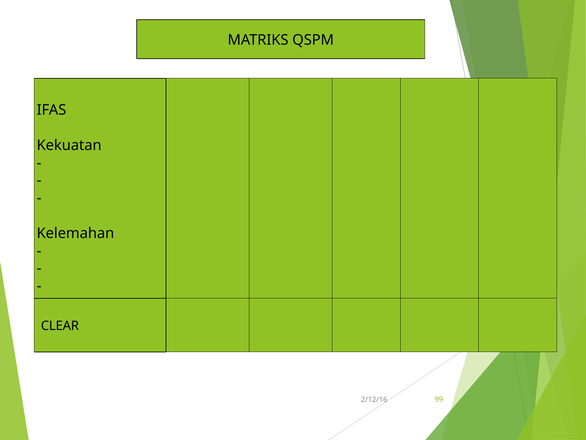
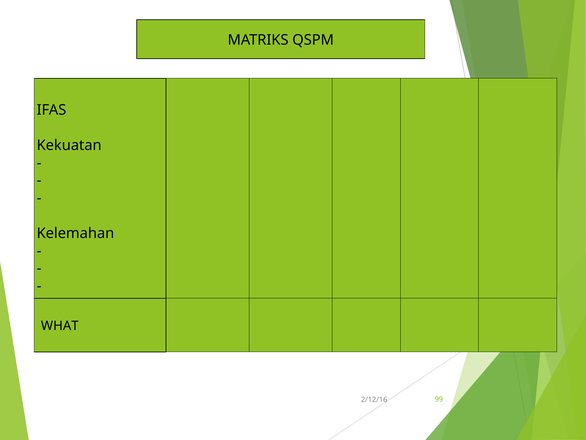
CLEAR: CLEAR -> WHAT (60, 326)
